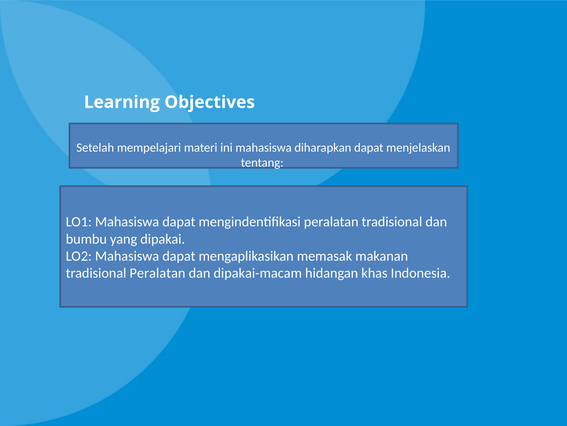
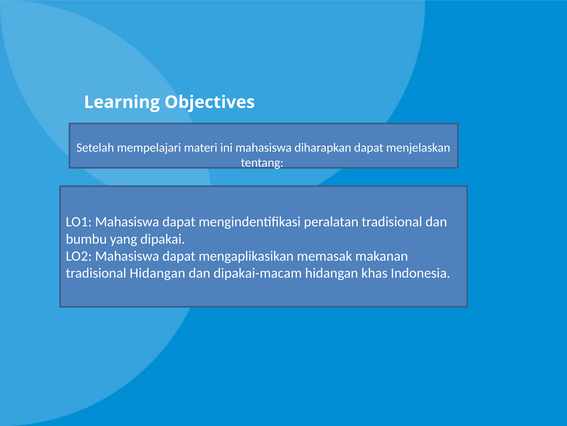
tradisional Peralatan: Peralatan -> Hidangan (157, 273)
